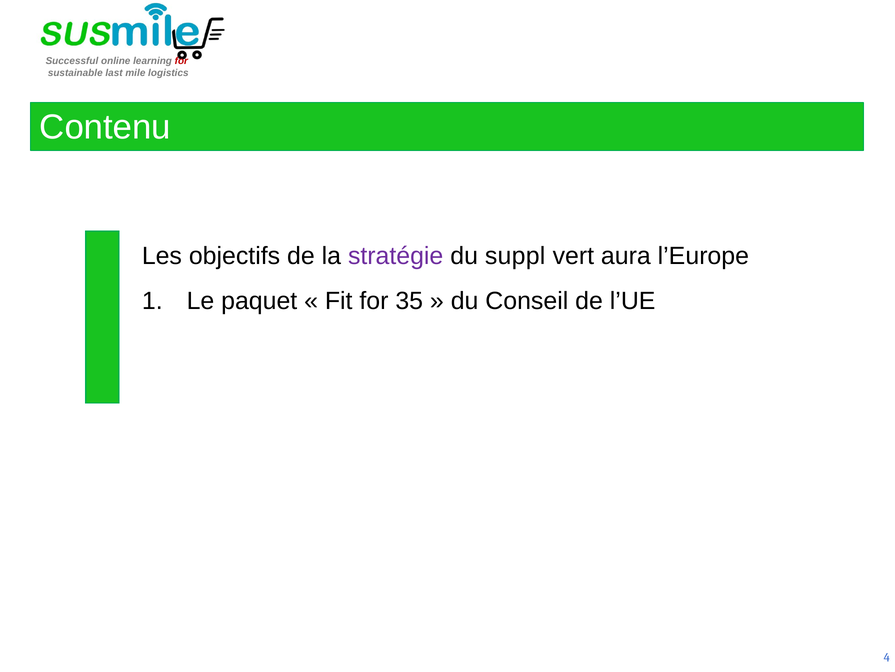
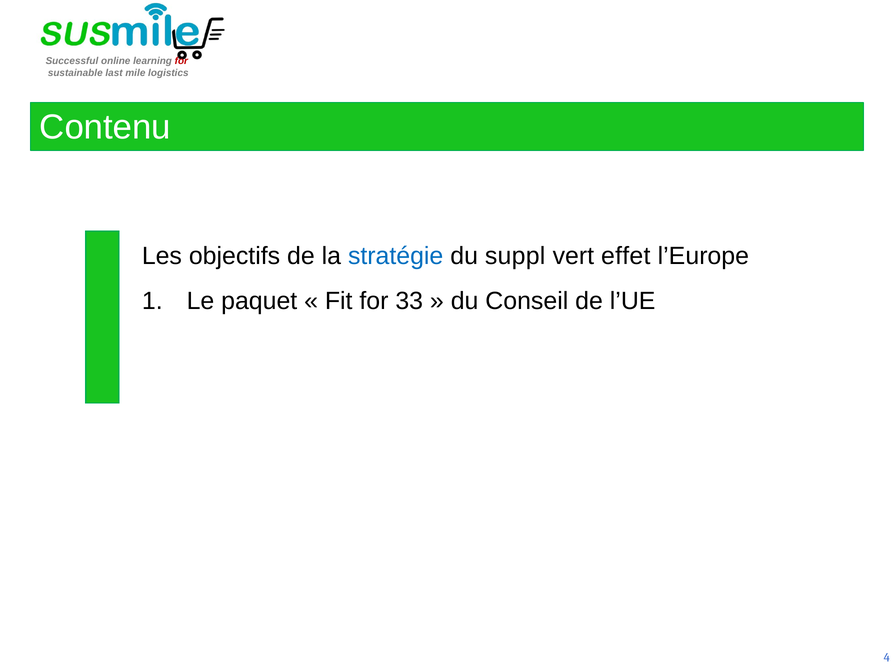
stratégie colour: purple -> blue (396, 256)
aura: aura -> effet (626, 256)
35: 35 -> 33 (409, 300)
